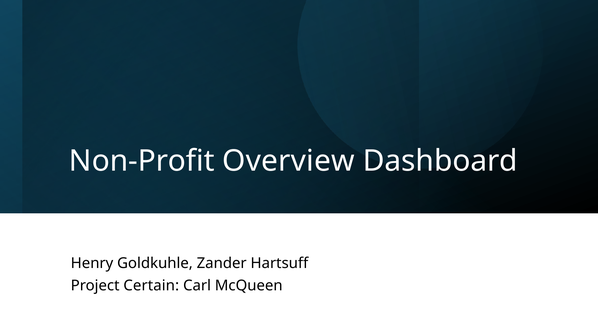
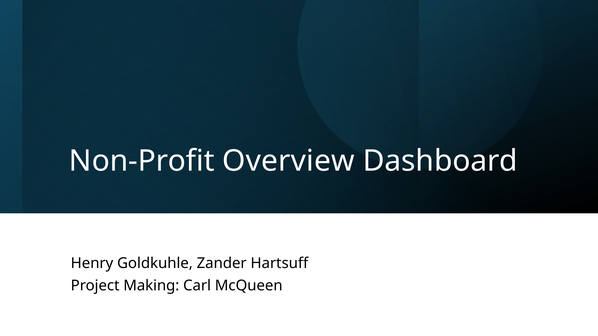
Certain: Certain -> Making (151, 286)
